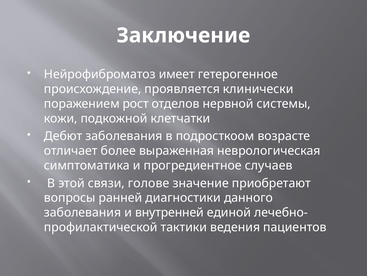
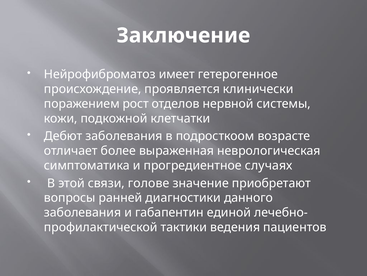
случаев: случаев -> случаях (269, 165)
внутренней: внутренней -> габапентин (169, 212)
